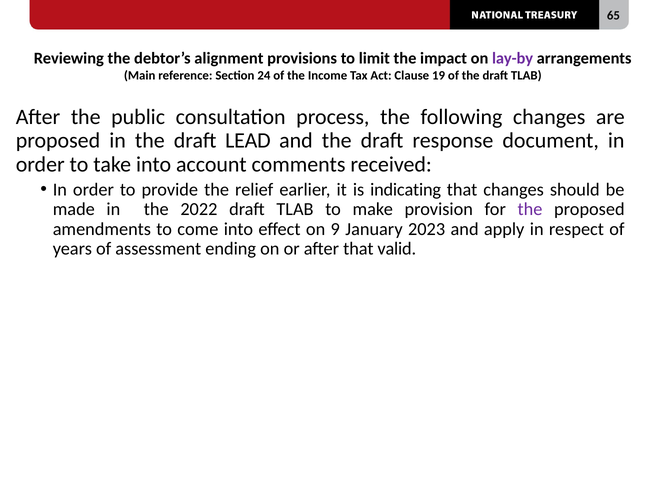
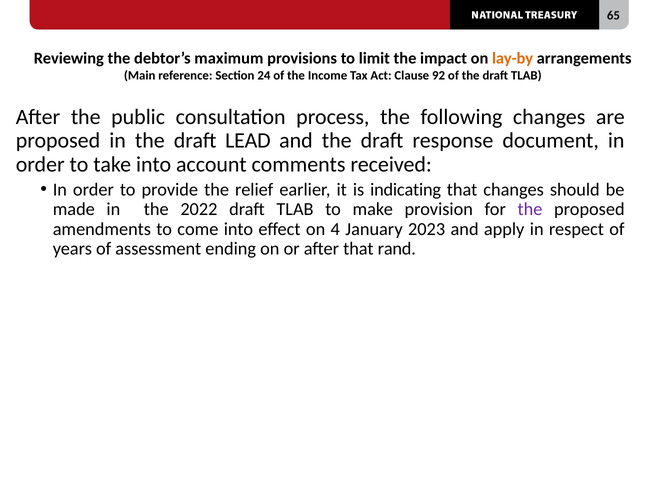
alignment: alignment -> maximum (229, 58)
lay-by colour: purple -> orange (513, 58)
19: 19 -> 92 (439, 75)
9: 9 -> 4 (335, 229)
valid: valid -> rand (397, 249)
